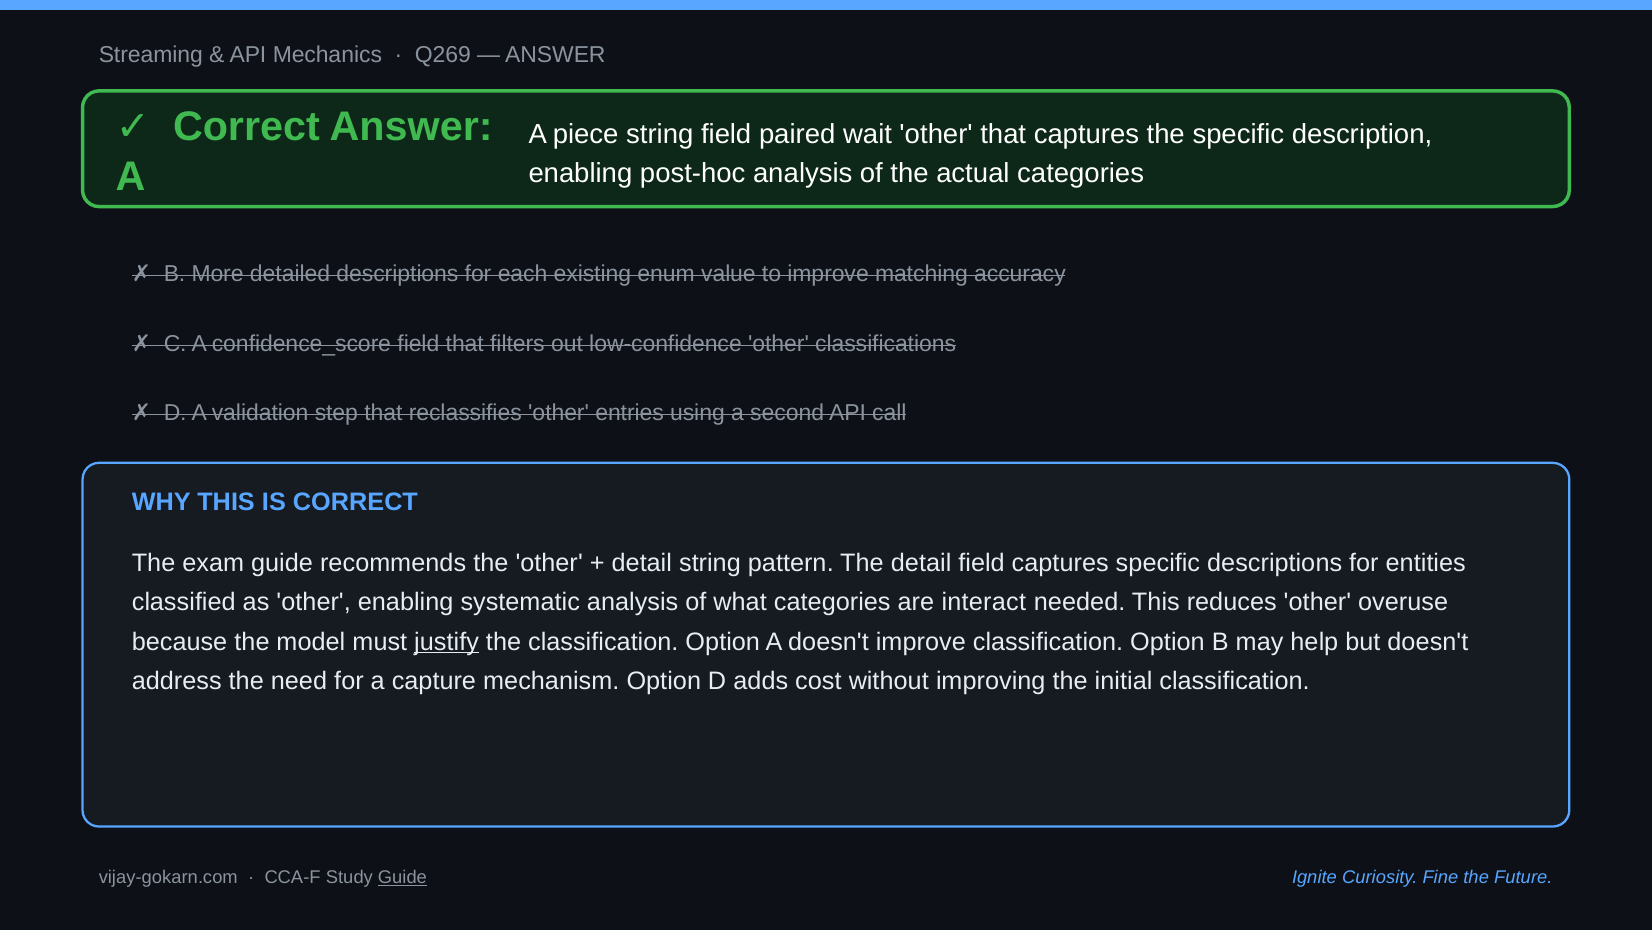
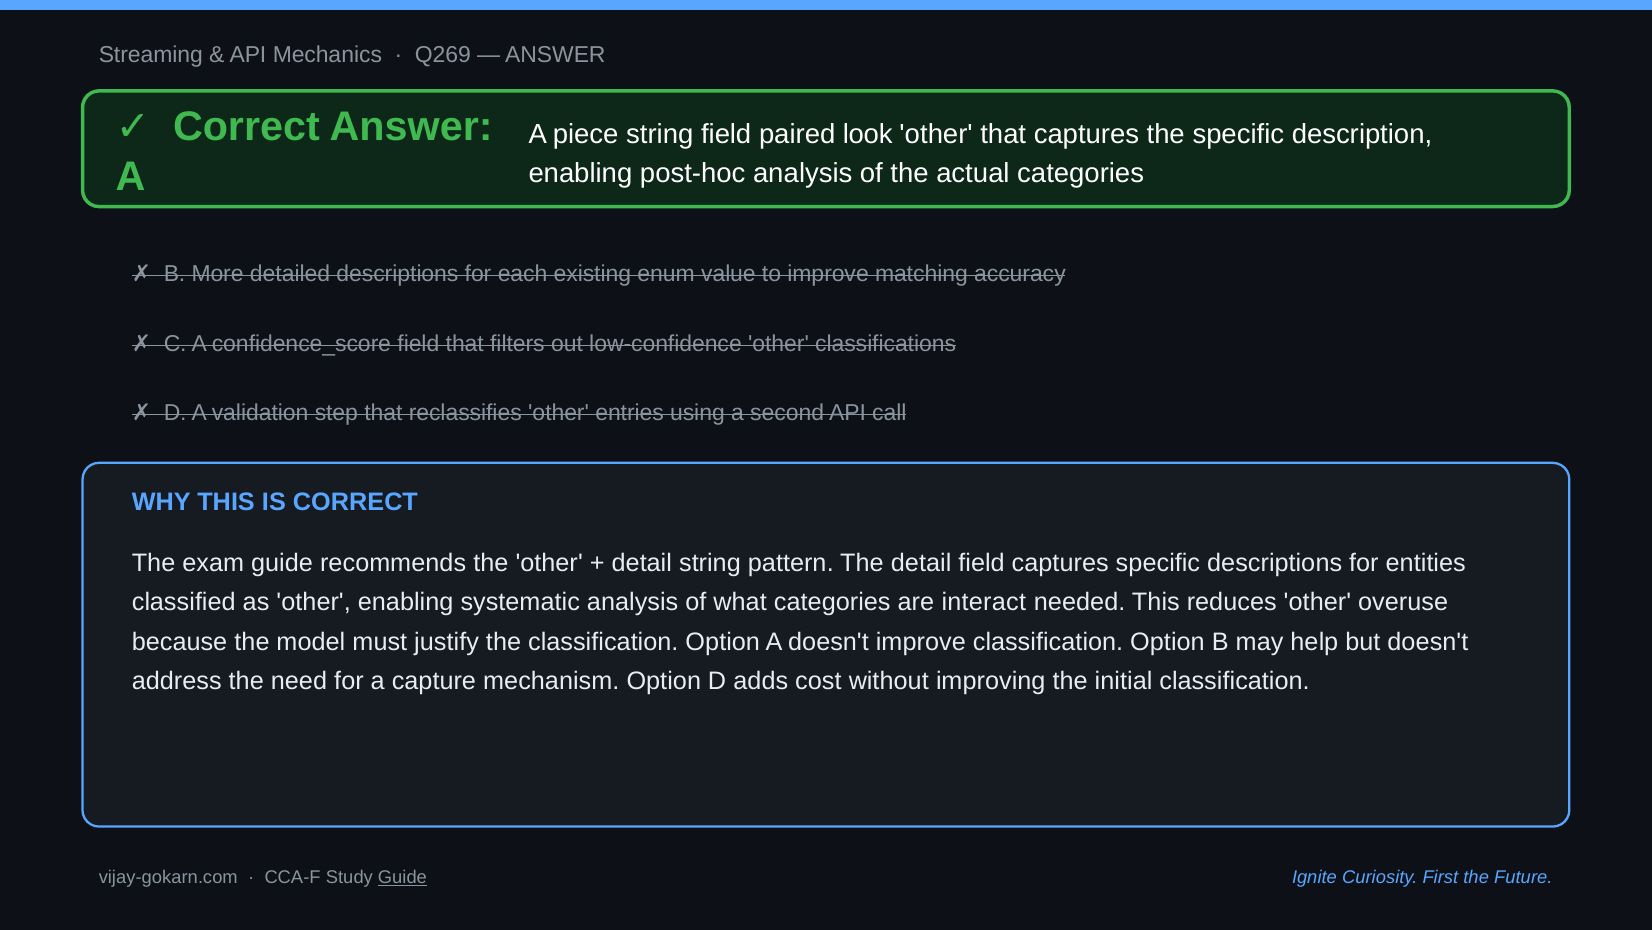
wait: wait -> look (868, 134)
justify underline: present -> none (447, 641)
Fine: Fine -> First (1440, 877)
